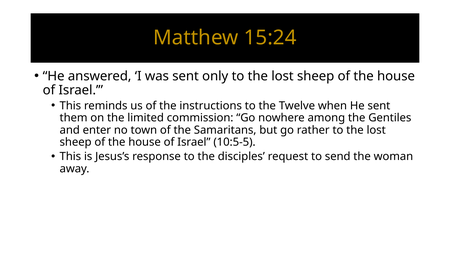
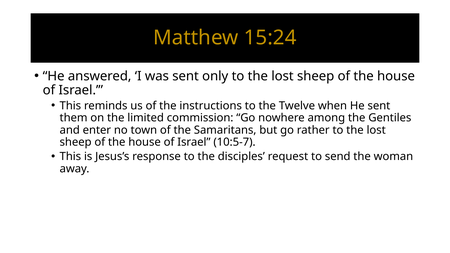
10:5-5: 10:5-5 -> 10:5-7 (234, 142)
